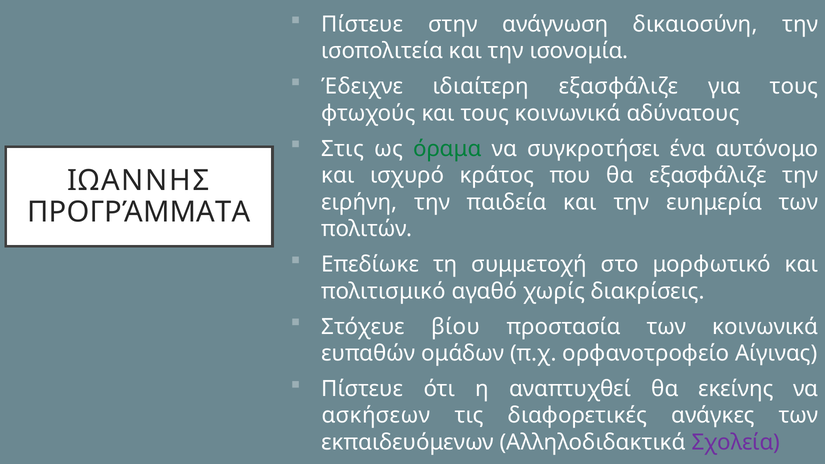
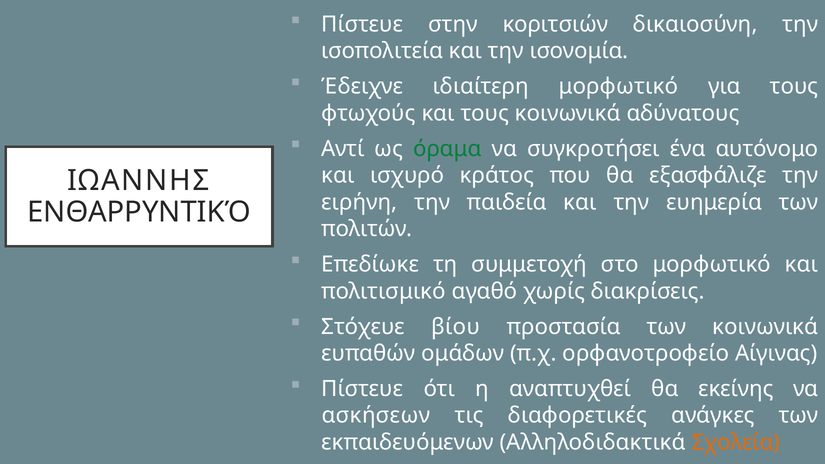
ανάγνωση: ανάγνωση -> κοριτσιών (555, 24)
ιδιαίτερη εξασφάλιζε: εξασφάλιζε -> μορφωτικό (618, 87)
Στις: Στις -> Αντί (343, 149)
ΠΡΟΓΡΆΜΜΑΤΑ: ΠΡΟΓΡΆΜΜΑΤΑ -> ΕΝΘΑΡΡΥΝΤΙΚΌ (139, 212)
Σχολεία colour: purple -> orange (736, 442)
